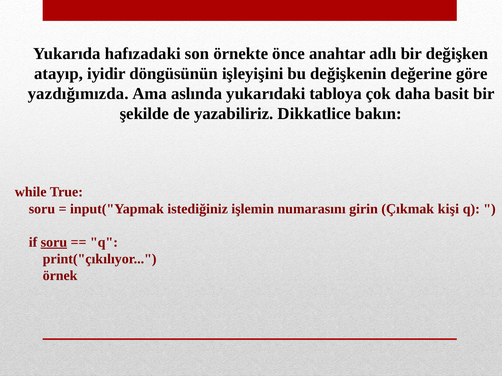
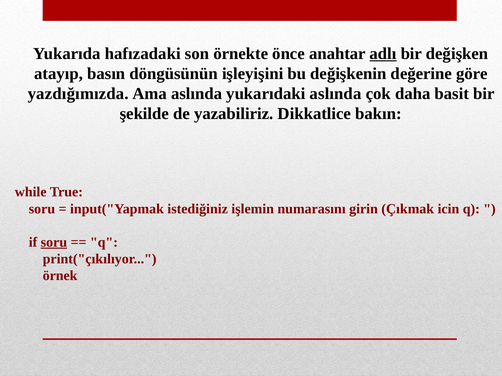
adlı underline: none -> present (383, 54)
iyidir: iyidir -> basın (106, 74)
yukarıdaki tabloya: tabloya -> aslında (335, 94)
kişi: kişi -> icin (448, 209)
